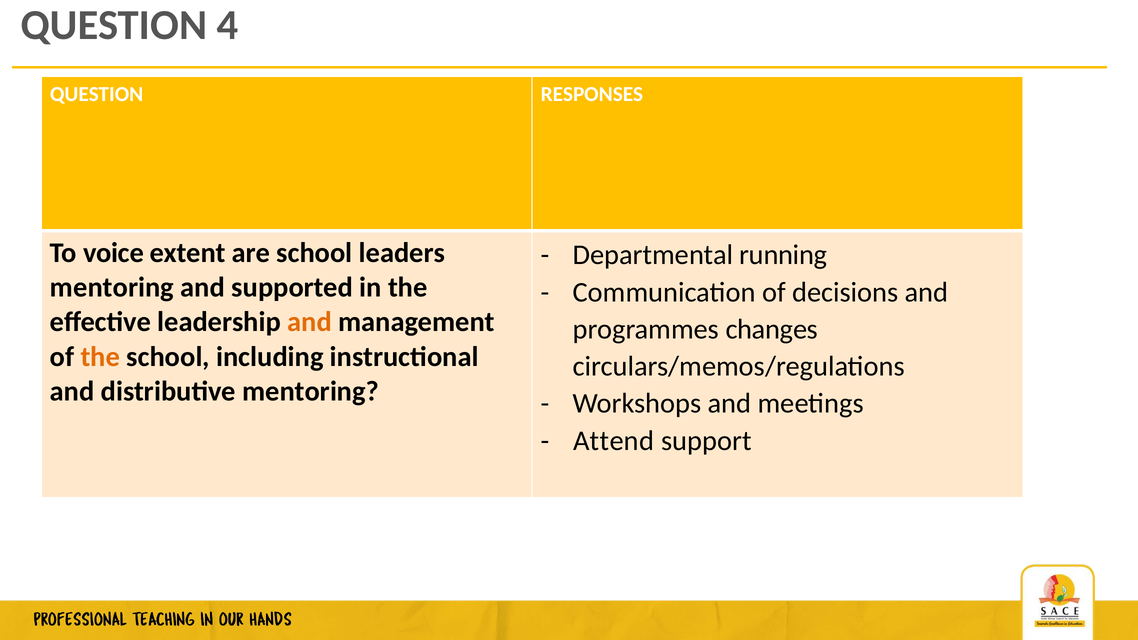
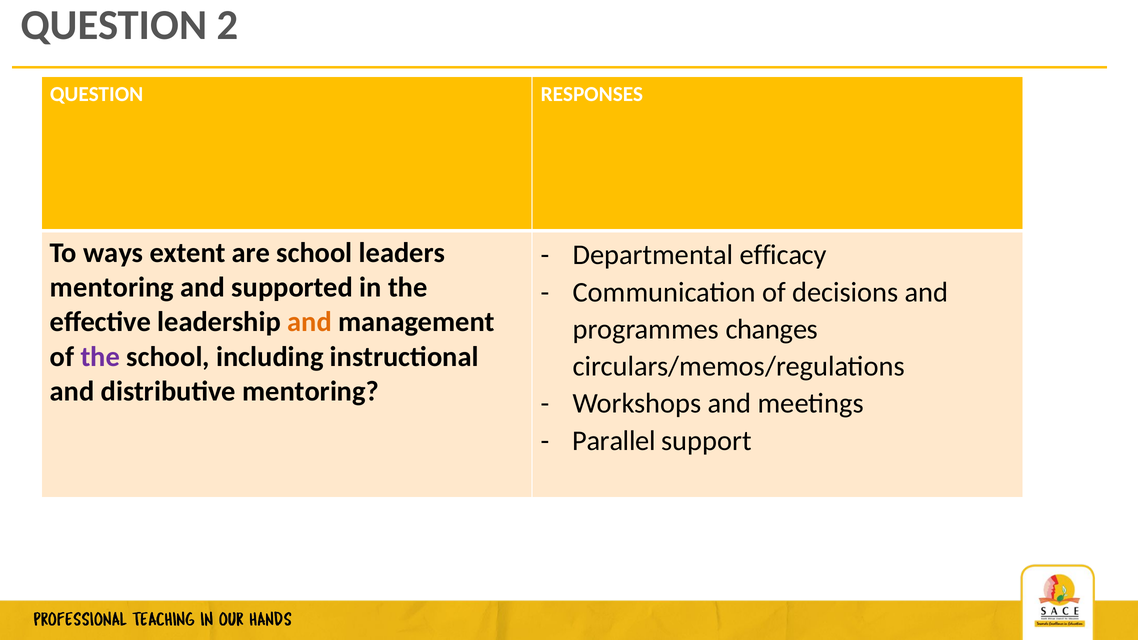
4: 4 -> 2 (228, 25)
voice: voice -> ways (113, 253)
running: running -> efficacy (783, 255)
the colour: orange -> purple (100, 357)
Attend: Attend -> Parallel (614, 441)
